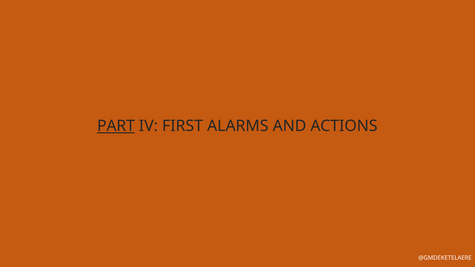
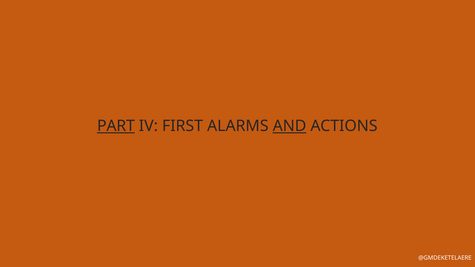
AND underline: none -> present (290, 126)
